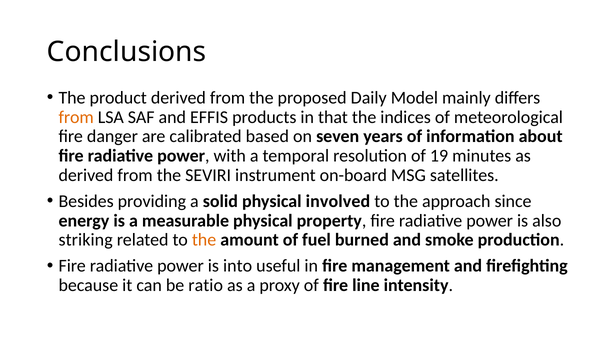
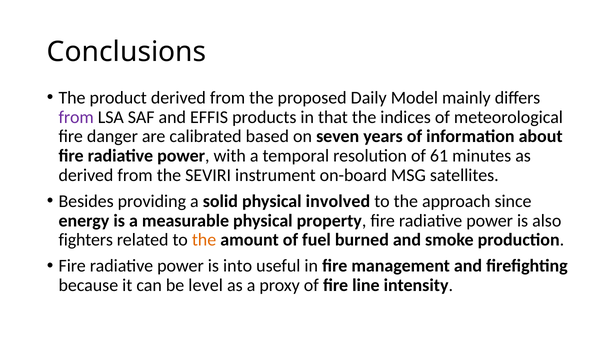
from colour: orange -> purple (76, 117)
19: 19 -> 61 (439, 156)
striking: striking -> fighters (86, 240)
ratio: ratio -> level (206, 285)
